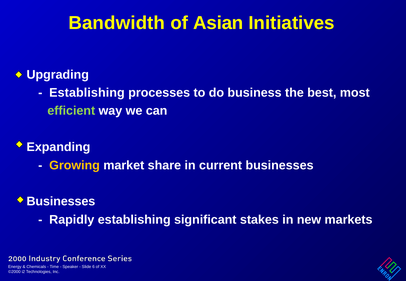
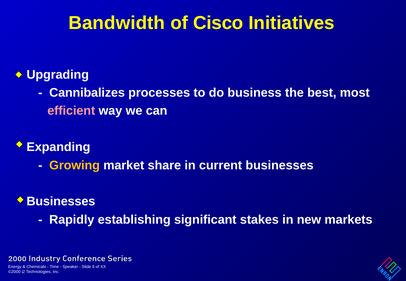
Asian: Asian -> Cisco (218, 23)
Establishing: Establishing -> Cannibalizes (87, 93)
efficient colour: light green -> pink (71, 111)
